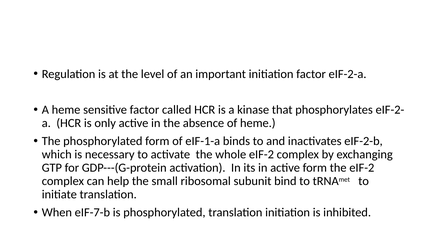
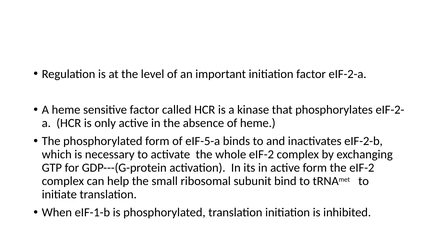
eIF-1-a: eIF-1-a -> eIF-5-a (203, 141)
eIF-7-b: eIF-7-b -> eIF-1-b (92, 213)
